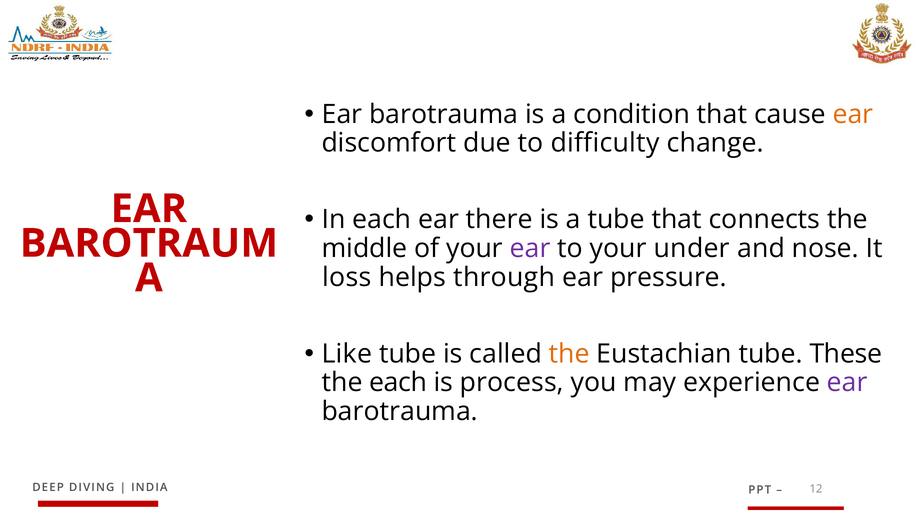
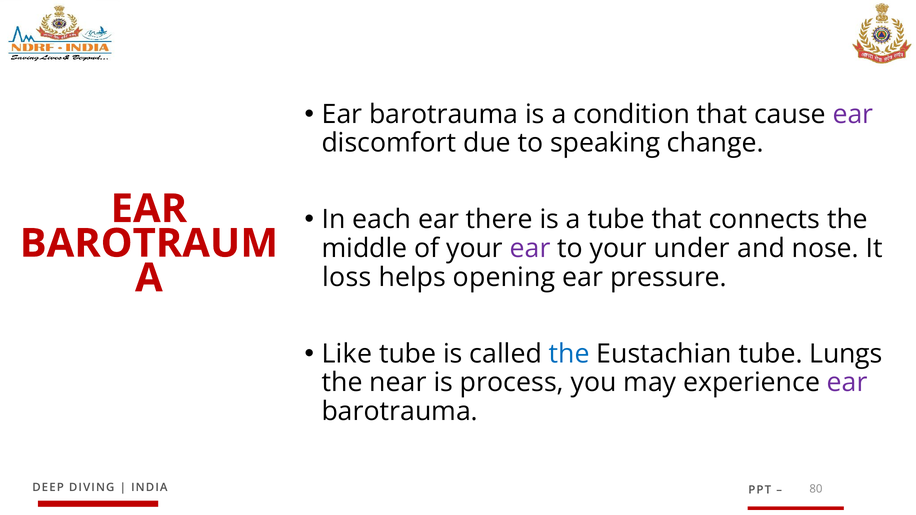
ear colour: orange -> purple (853, 114)
difficulty: difficulty -> speaking (605, 143)
through: through -> opening (504, 277)
the colour: orange -> blue (569, 354)
These: These -> Lungs (846, 354)
the each: each -> near (398, 383)
12: 12 -> 80 (816, 489)
